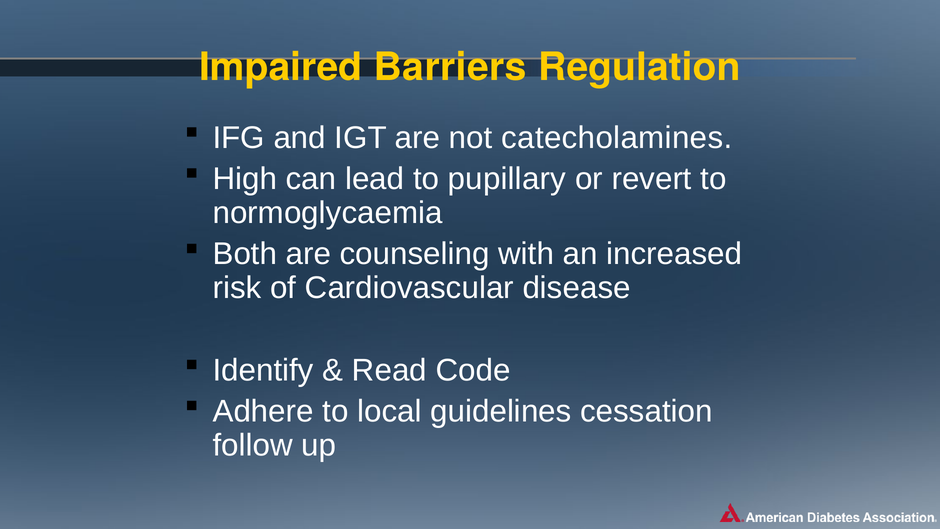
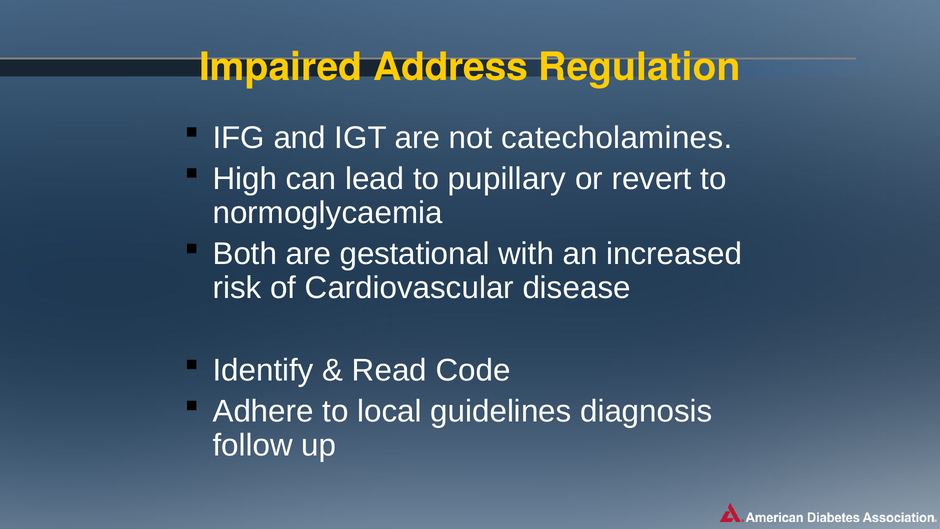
Barriers: Barriers -> Address (451, 67)
counseling: counseling -> gestational (415, 254)
cessation: cessation -> diagnosis (646, 411)
